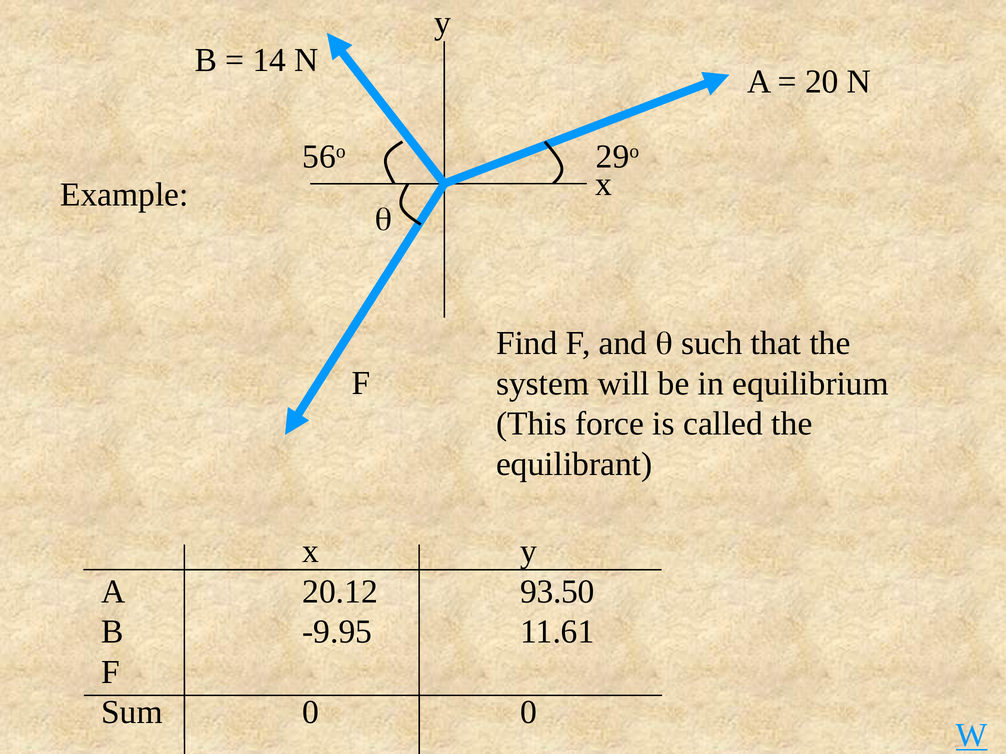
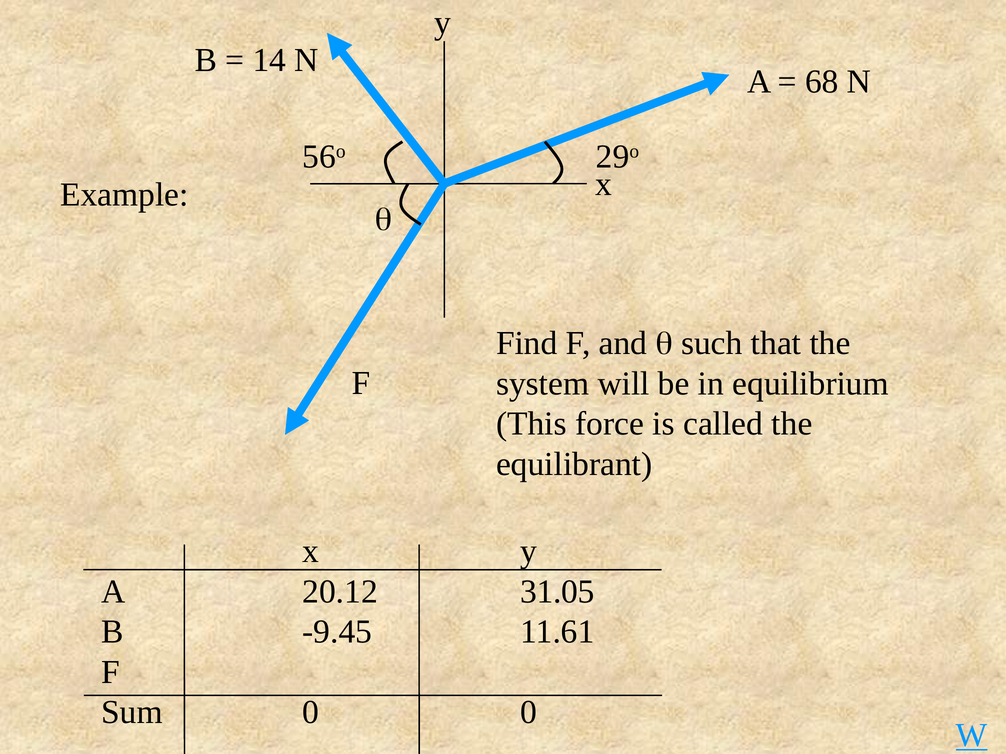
20: 20 -> 68 (822, 82)
93.50: 93.50 -> 31.05 (558, 592)
-9.95: -9.95 -> -9.45 (337, 632)
